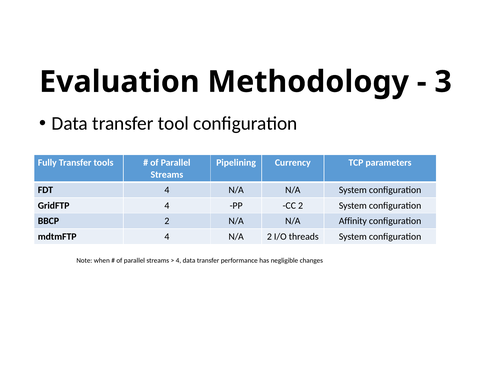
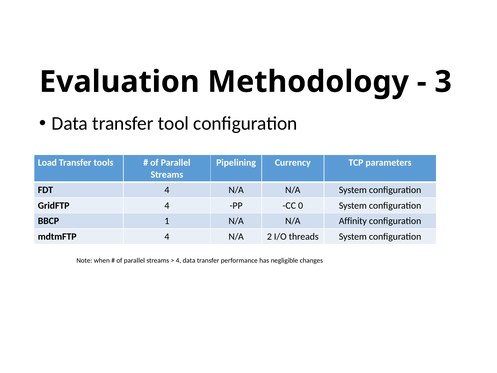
Fully: Fully -> Load (47, 163)
CC 2: 2 -> 0 (301, 205)
BBCP 2: 2 -> 1 (167, 221)
